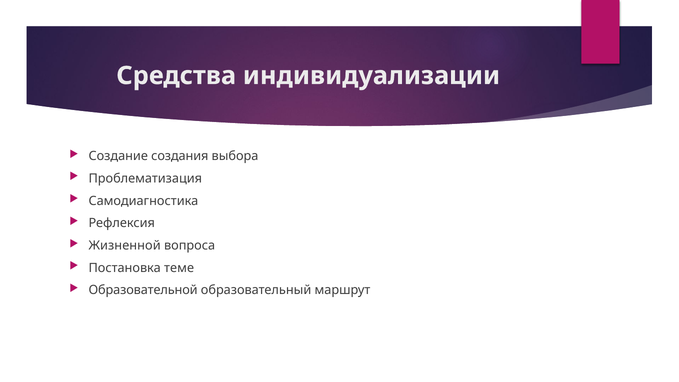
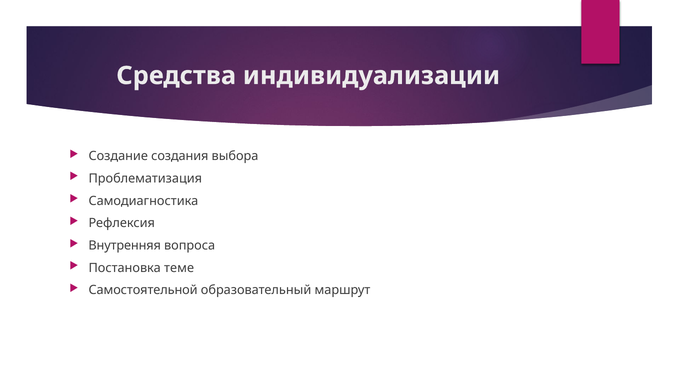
Жизненной: Жизненной -> Внутренняя (125, 245)
Образовательной: Образовательной -> Самостоятельной (143, 290)
